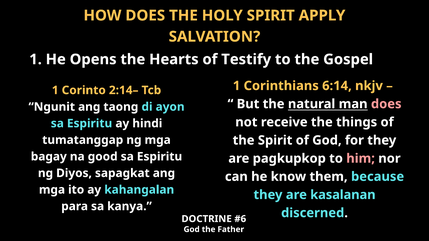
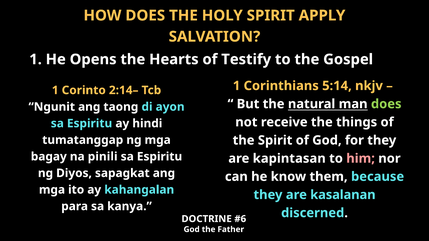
6:14: 6:14 -> 5:14 (337, 86)
does colour: pink -> light green (386, 104)
good: good -> pinili (103, 157)
pagkupkop: pagkupkop -> kapintasan (289, 159)
